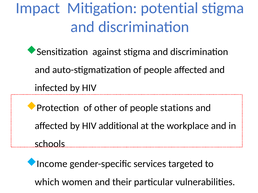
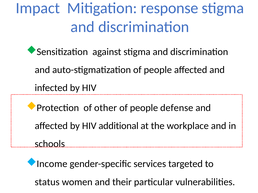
potential: potential -> response (170, 8)
stations: stations -> defense (177, 108)
which: which -> status (47, 182)
